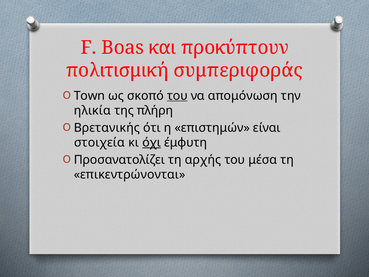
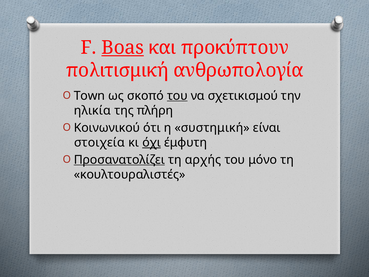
Boas underline: none -> present (123, 48)
συμπεριφοράς: συμπεριφοράς -> ανθρωπολογία (238, 70)
απομόνωση: απομόνωση -> σχετικισμού (243, 96)
Βρετανικής: Βρετανικής -> Κοινωνικού (107, 128)
επιστημών: επιστημών -> συστημική (212, 128)
Προσανατολίζει underline: none -> present (119, 160)
μέσα: μέσα -> μόνο (263, 160)
επικεντρώνονται: επικεντρώνονται -> κουλτουραλιστές (130, 174)
